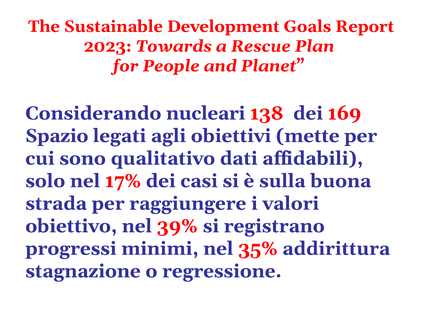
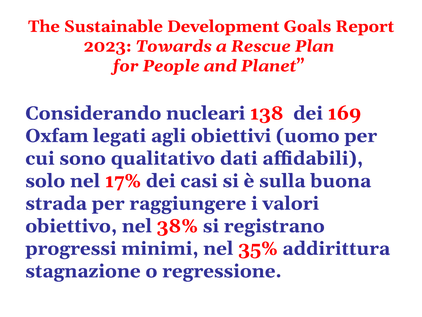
Spazio: Spazio -> Oxfam (57, 136)
mette: mette -> uomo (308, 136)
39%: 39% -> 38% (177, 226)
